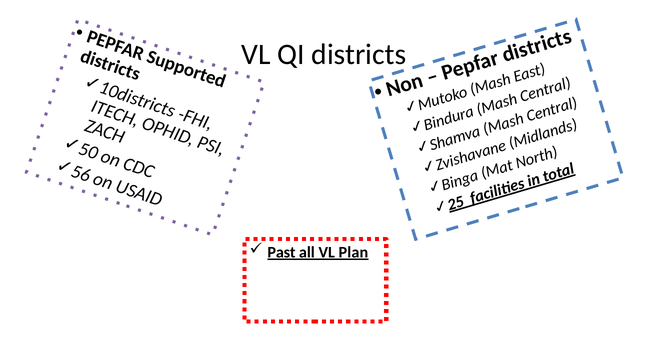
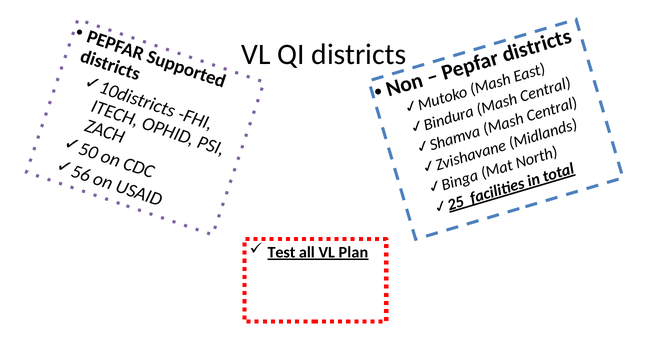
Past: Past -> Test (282, 253)
